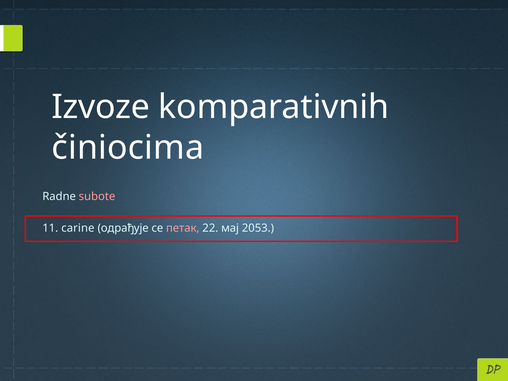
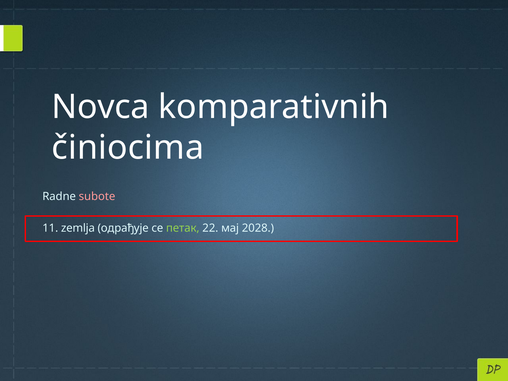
Izvoze: Izvoze -> Novca (101, 107)
carine: carine -> zemlja (78, 228)
петак colour: pink -> light green (183, 228)
2053: 2053 -> 2028 (258, 228)
